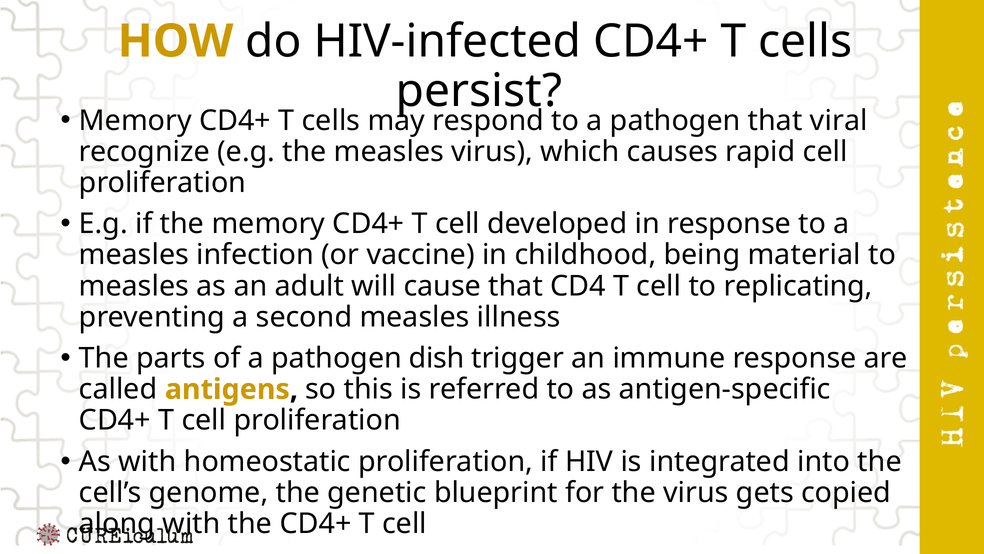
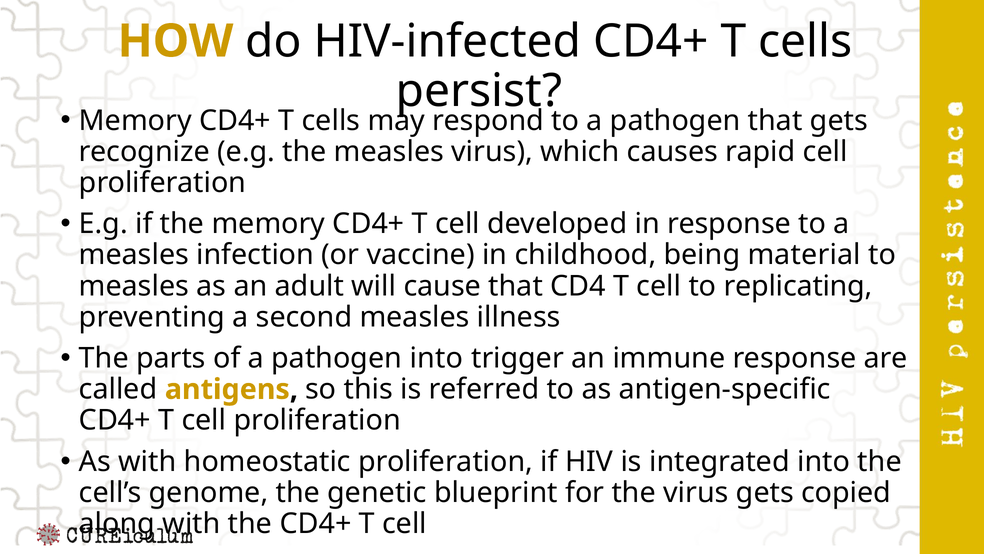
that viral: viral -> gets (839, 121)
pathogen dish: dish -> into (436, 358)
